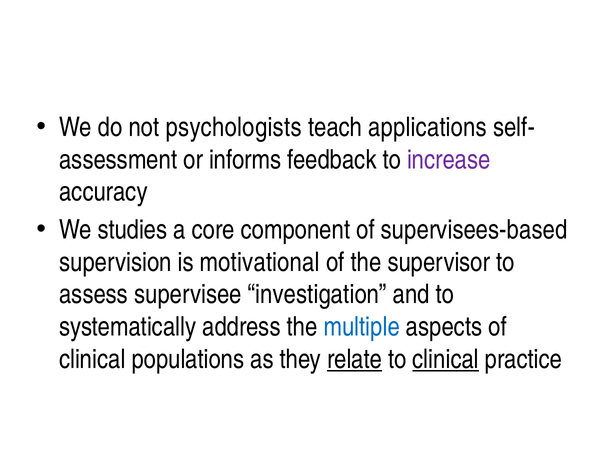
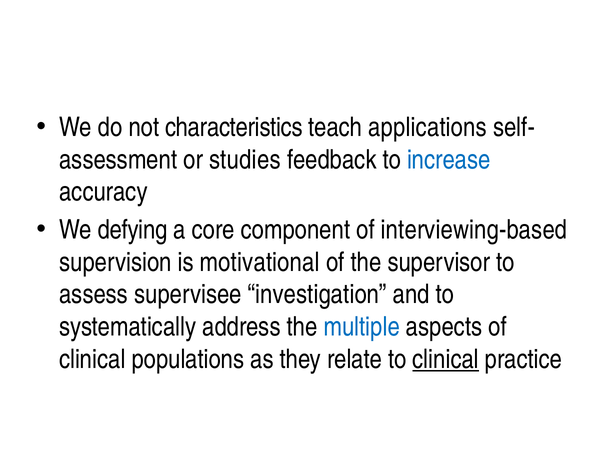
psychologists: psychologists -> characteristics (234, 127)
informs: informs -> studies (245, 160)
increase colour: purple -> blue (449, 160)
studies: studies -> defying (133, 230)
supervisees-based: supervisees-based -> interviewing-based (474, 230)
relate underline: present -> none (355, 359)
